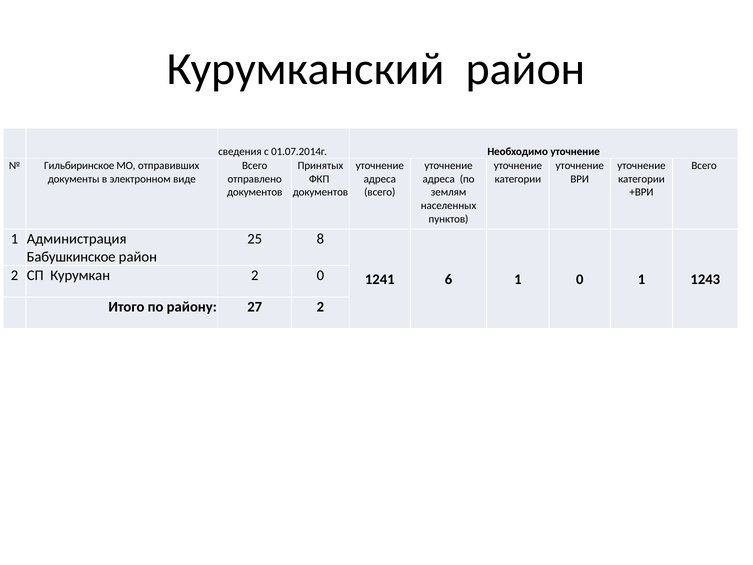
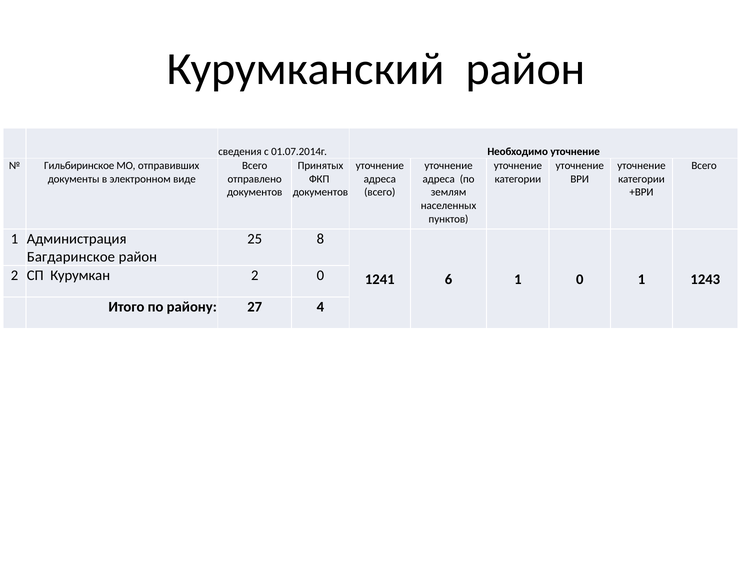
Бабушкинское: Бабушкинское -> Багдаринское (71, 257)
27 2: 2 -> 4 (320, 307)
